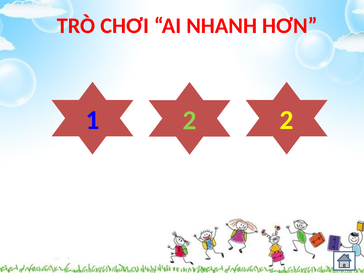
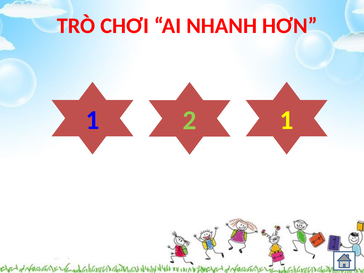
1 2: 2 -> 1 (287, 120)
